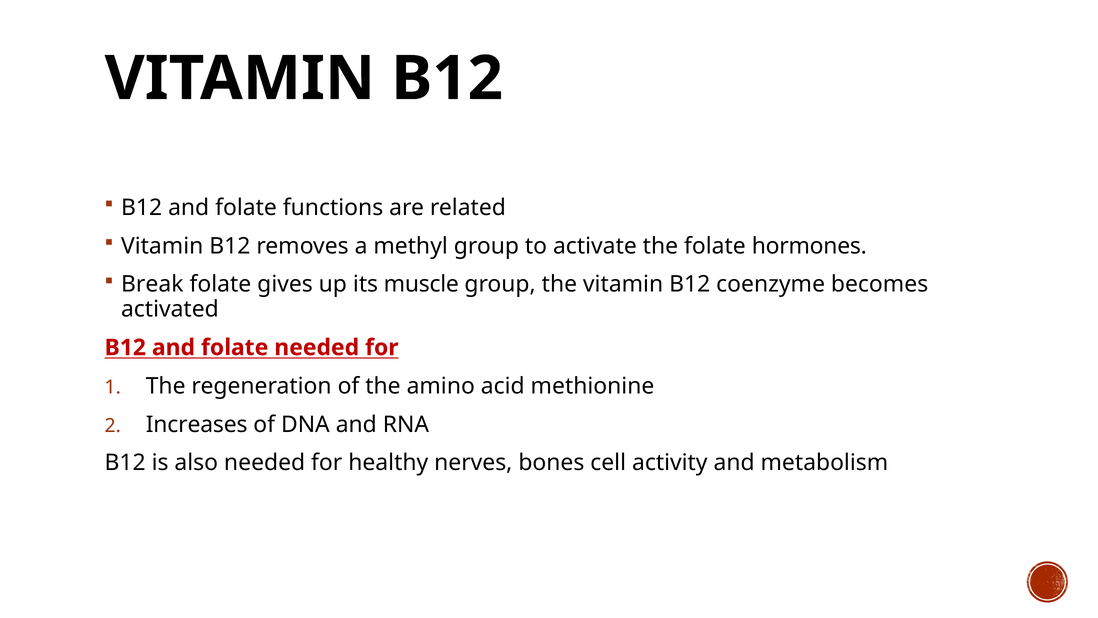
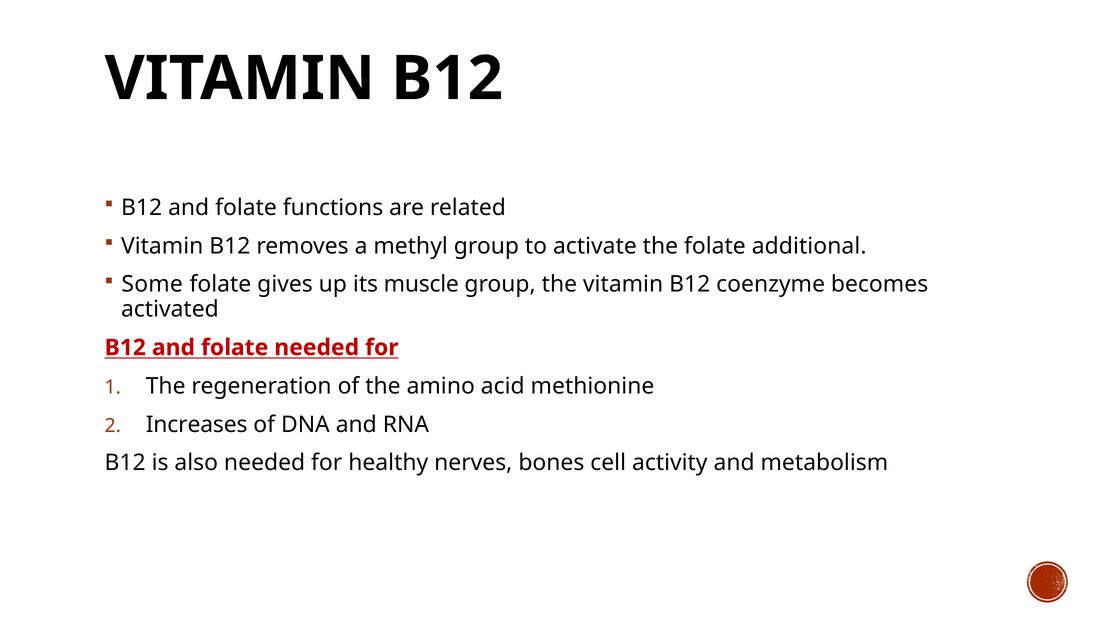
hormones: hormones -> additional (809, 246)
Break: Break -> Some (152, 284)
